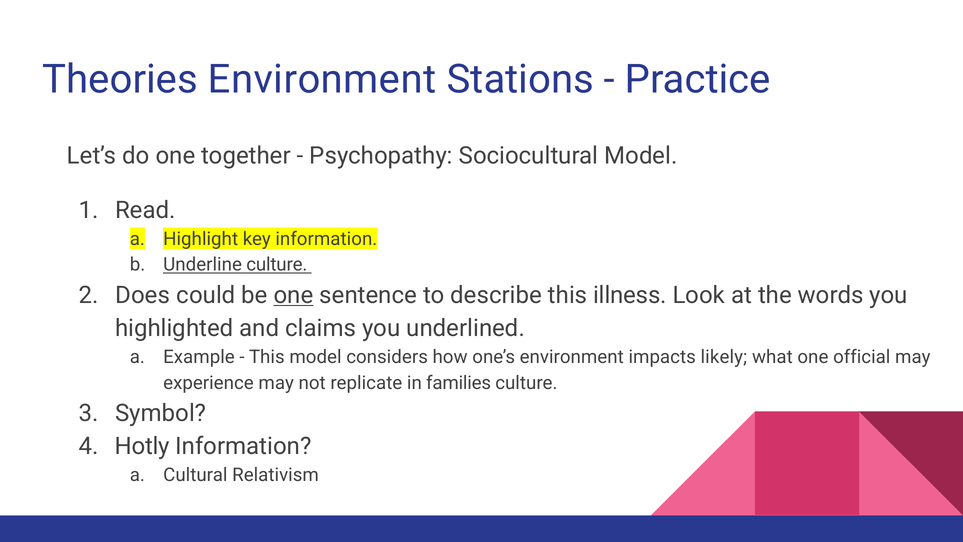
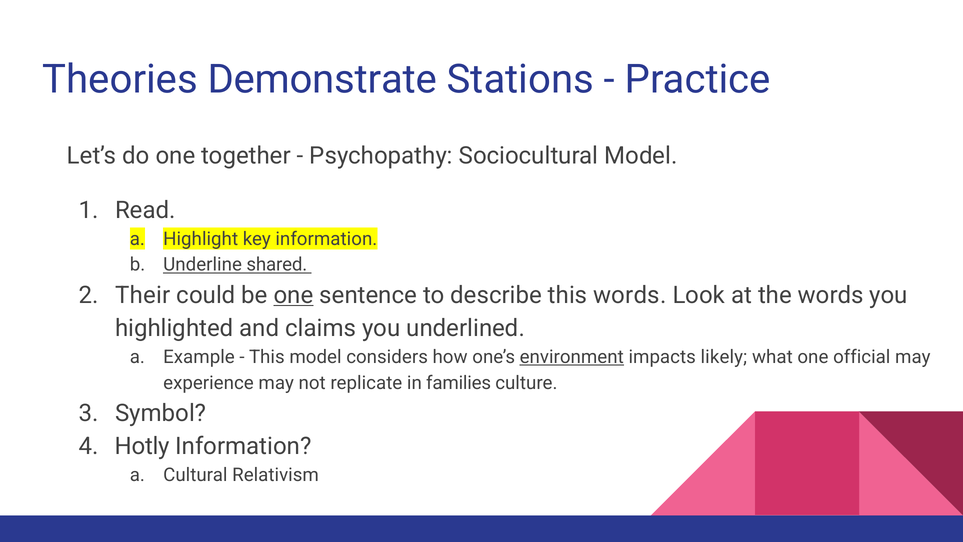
Theories Environment: Environment -> Demonstrate (322, 80)
Underline culture: culture -> shared (277, 265)
Does: Does -> Their (143, 295)
this illness: illness -> words (630, 295)
environment underline: none -> present (572, 357)
